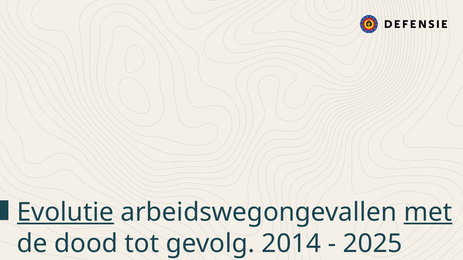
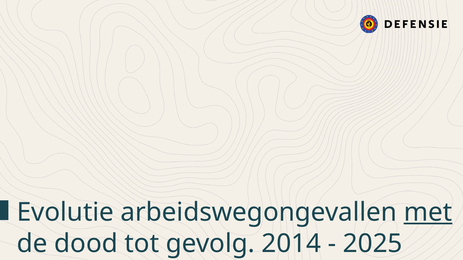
Evolutie underline: present -> none (65, 213)
